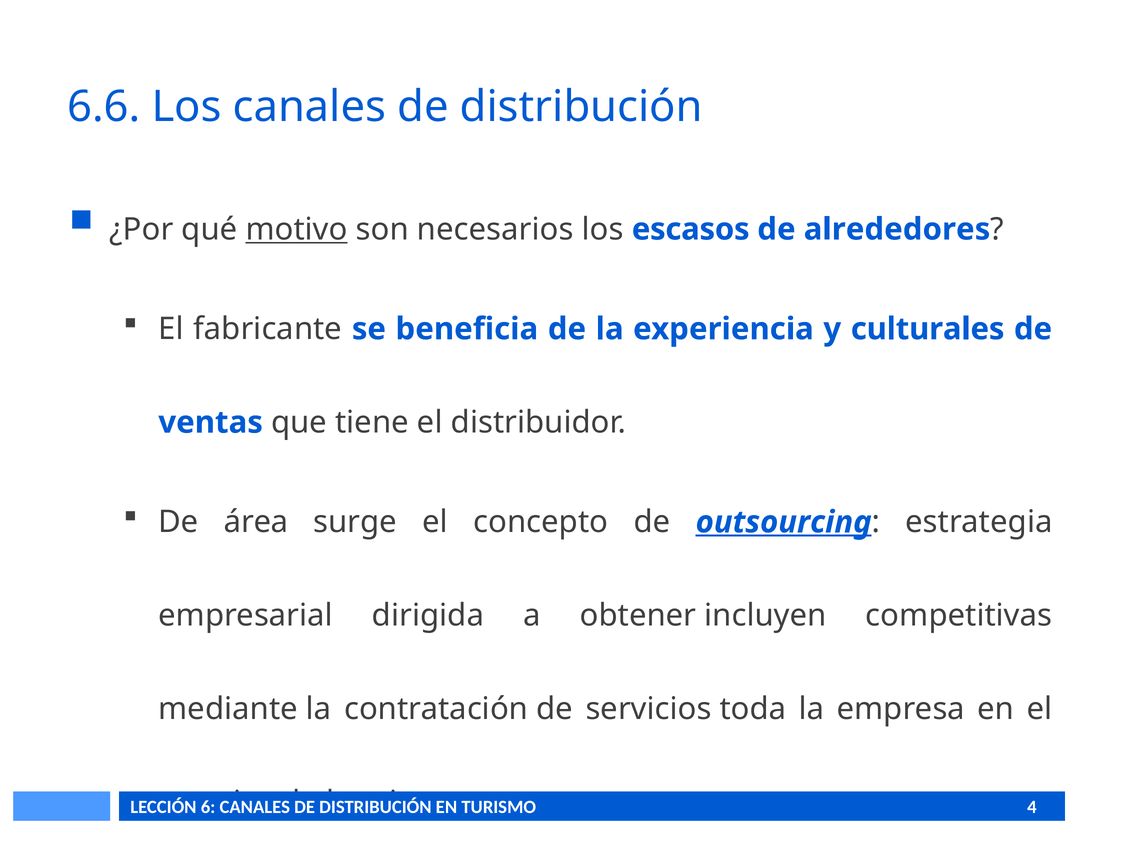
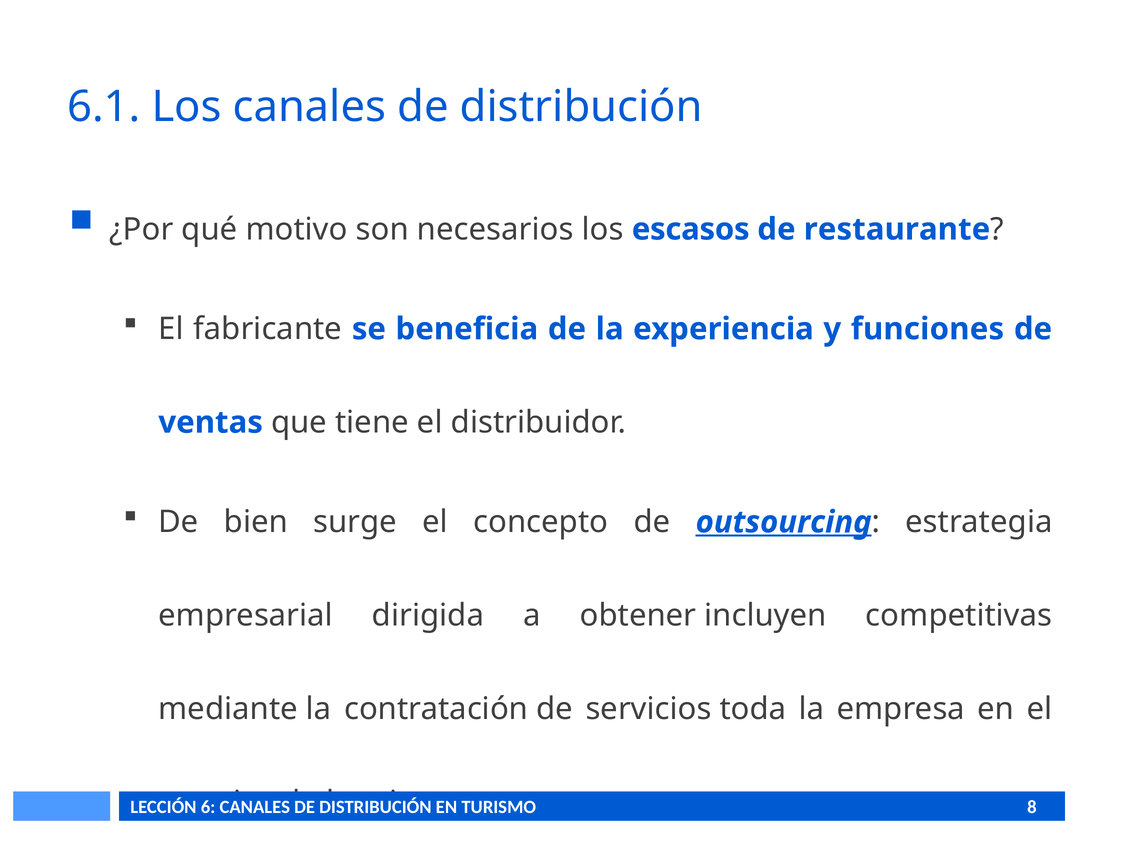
6.6: 6.6 -> 6.1 (104, 107)
motivo underline: present -> none (297, 229)
alrededores: alrededores -> restaurante (897, 229)
culturales: culturales -> funciones (927, 329)
área: área -> bien (256, 522)
4: 4 -> 8 (1032, 807)
